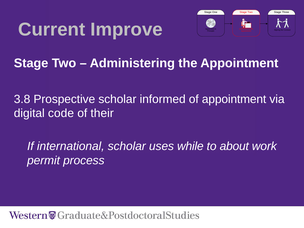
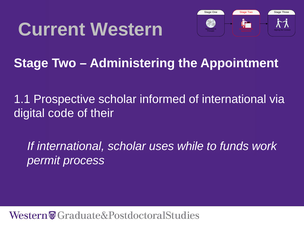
Improve: Improve -> Western (127, 29)
3.8: 3.8 -> 1.1 (22, 99)
of appointment: appointment -> international (234, 99)
about: about -> funds (234, 146)
